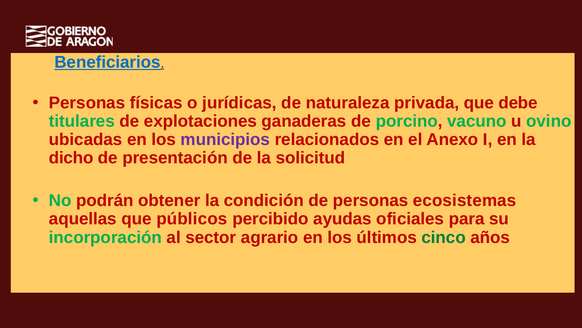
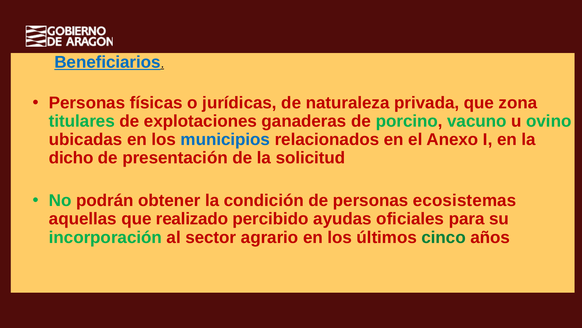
debe: debe -> zona (518, 103)
municipios colour: purple -> blue (225, 139)
públicos: públicos -> realizado (192, 219)
